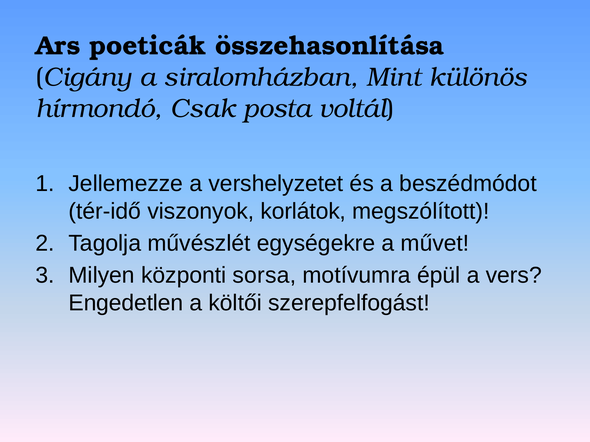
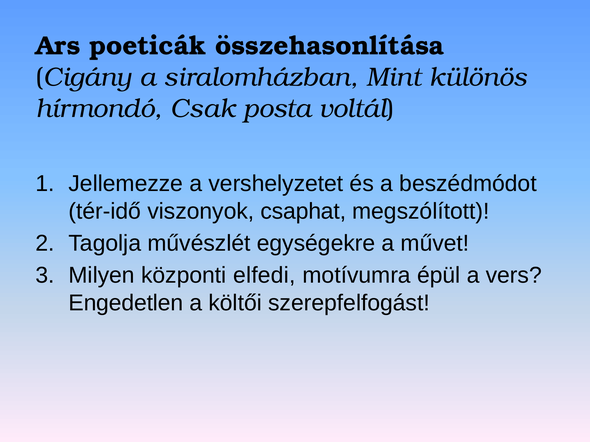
korlátok: korlátok -> csaphat (303, 211)
sorsa: sorsa -> elfedi (264, 276)
